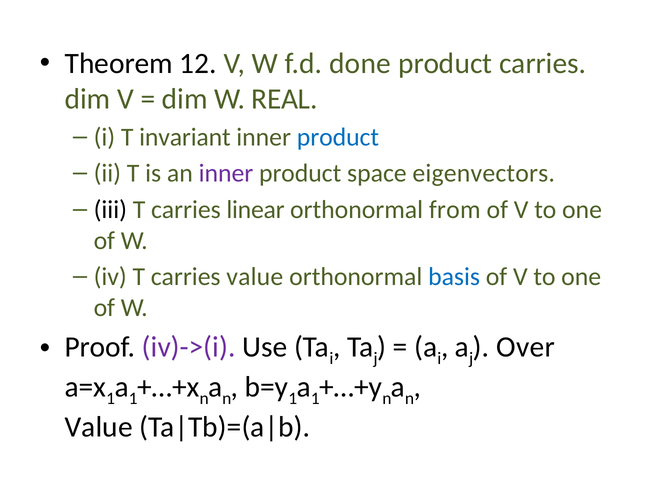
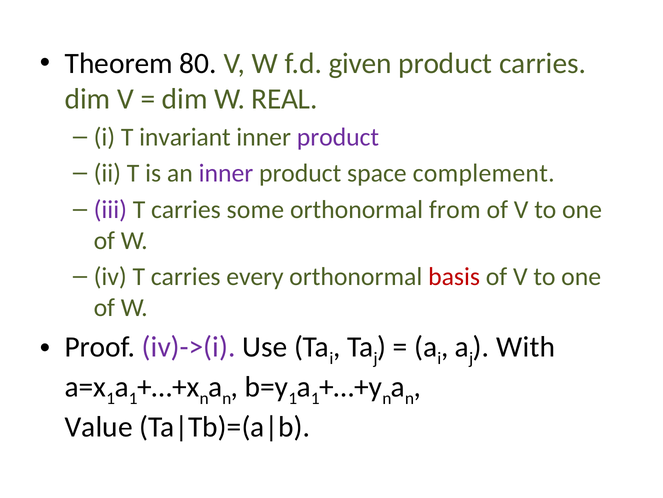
12: 12 -> 80 (198, 64)
done: done -> given (360, 64)
product colour: blue -> purple (338, 137)
eigenvectors: eigenvectors -> complement (484, 173)
iii colour: black -> purple (110, 209)
linear: linear -> some (255, 209)
carries value: value -> every (255, 276)
basis colour: blue -> red (454, 276)
Over: Over -> With (526, 347)
